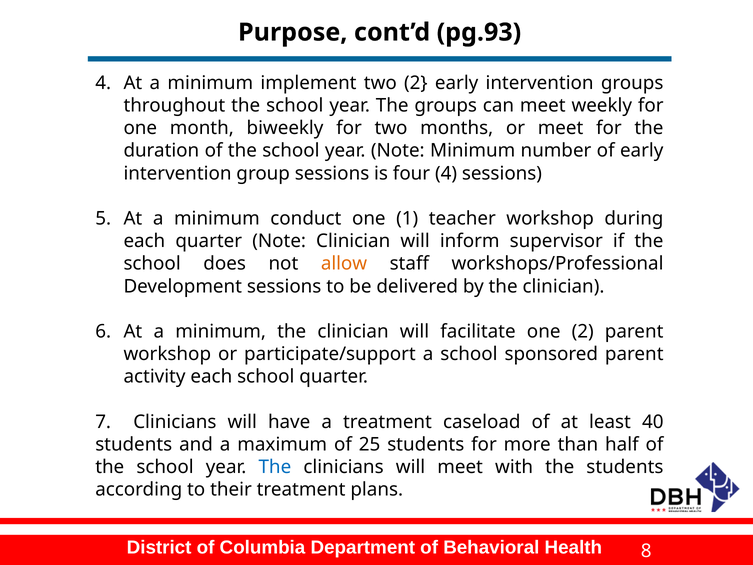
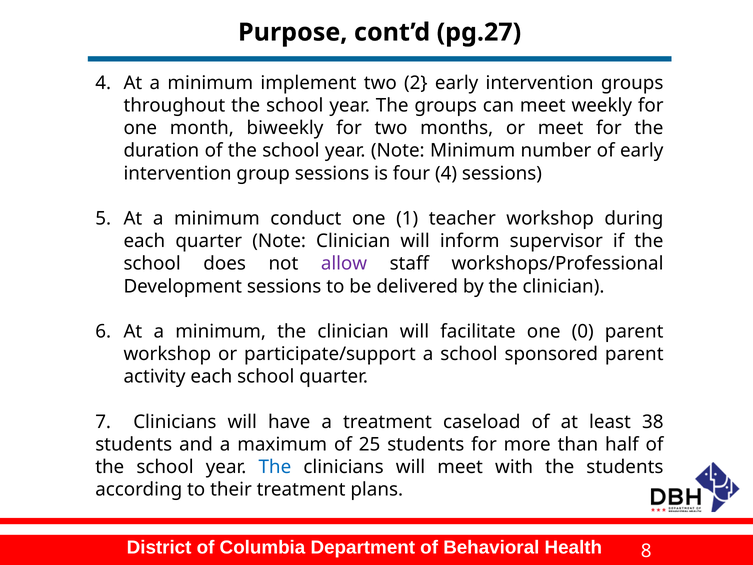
pg.93: pg.93 -> pg.27 (479, 32)
allow colour: orange -> purple (344, 264)
one 2: 2 -> 0 (583, 331)
40: 40 -> 38 (653, 422)
